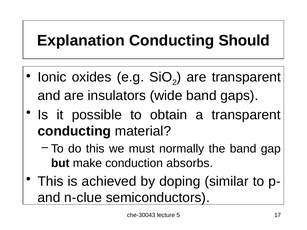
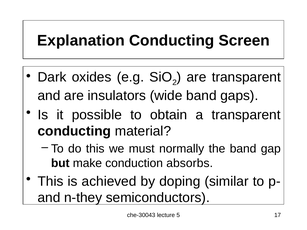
Should: Should -> Screen (244, 41)
Ionic: Ionic -> Dark (52, 77)
n-clue: n-clue -> n-they (83, 198)
